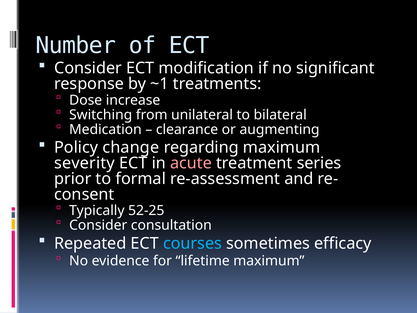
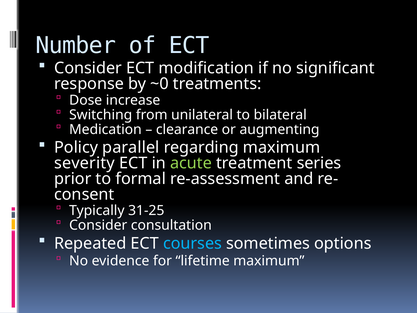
~1: ~1 -> ~0 (160, 84)
change: change -> parallel (131, 147)
acute colour: pink -> light green (191, 163)
52-25: 52-25 -> 31-25 (146, 210)
efficacy: efficacy -> options (343, 243)
